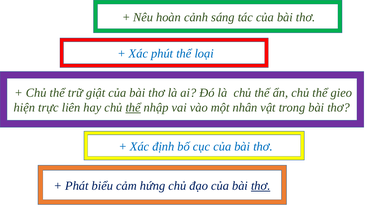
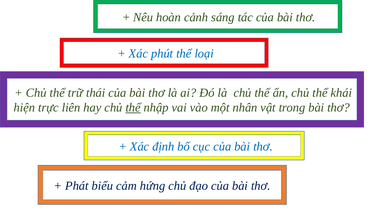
giật: giật -> thái (96, 93)
gieo: gieo -> khái (341, 93)
thơ underline: present -> none (261, 186)
